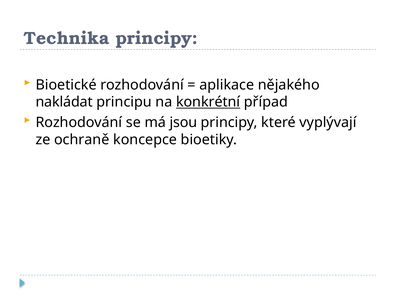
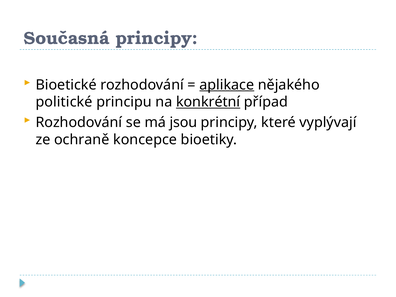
Technika: Technika -> Současná (67, 38)
aplikace underline: none -> present (227, 85)
nakládat: nakládat -> politické (64, 102)
